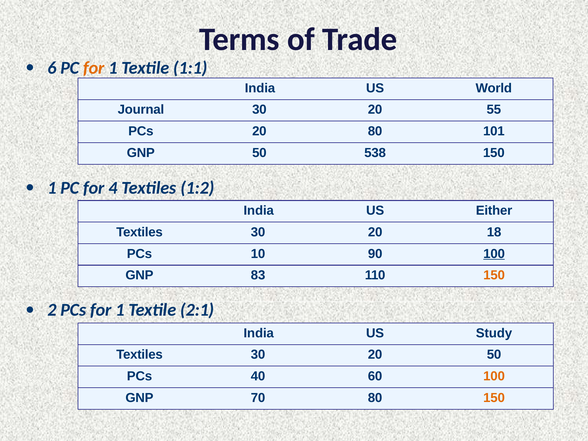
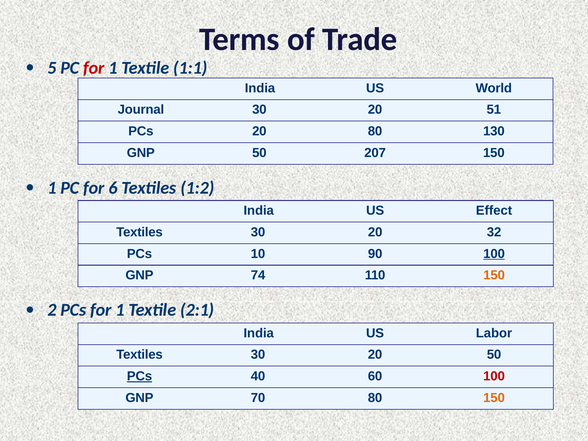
6: 6 -> 5 (52, 68)
for colour: orange -> red (94, 68)
55: 55 -> 51 (494, 110)
101: 101 -> 130 (494, 131)
538: 538 -> 207 (375, 153)
4: 4 -> 6 (113, 188)
Either: Either -> Effect (494, 211)
18: 18 -> 32 (494, 232)
83: 83 -> 74 (258, 275)
Study: Study -> Labor (494, 333)
PCs underline: none -> present (140, 376)
100 colour: orange -> red (494, 376)
